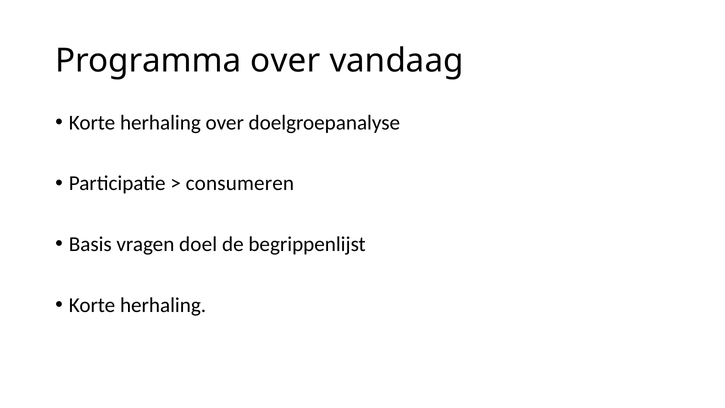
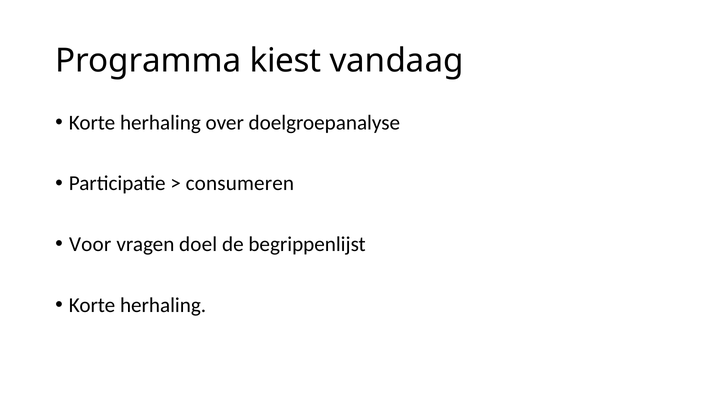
Programma over: over -> kiest (286, 61)
Basis: Basis -> Voor (90, 244)
